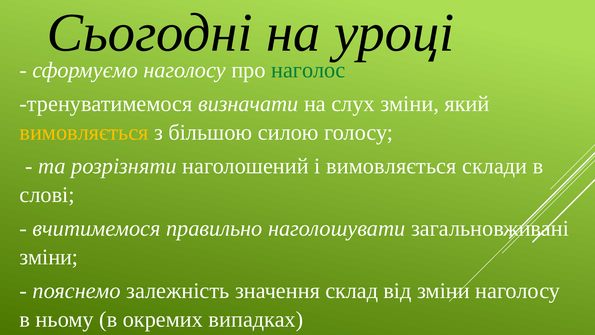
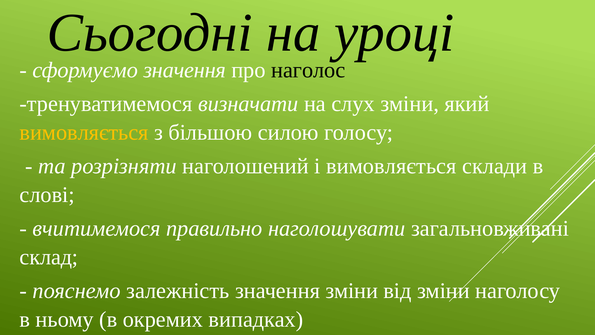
сформуємо наголосу: наголосу -> значення (185, 70)
наголос colour: green -> black (308, 70)
зміни: зміни -> склад (49, 257)
значення склад: склад -> зміни (352, 290)
